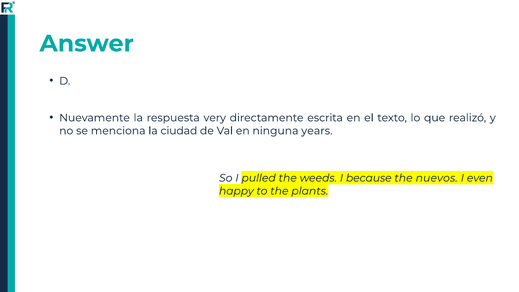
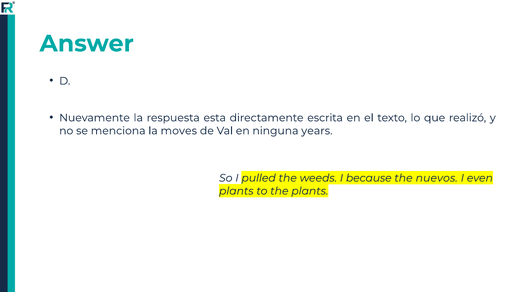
very: very -> esta (215, 118)
ciudad: ciudad -> moves (179, 131)
happy: happy -> plants (236, 191)
